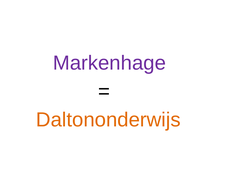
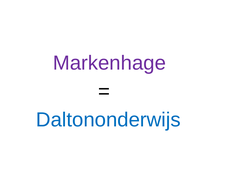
Daltononderwijs colour: orange -> blue (108, 120)
